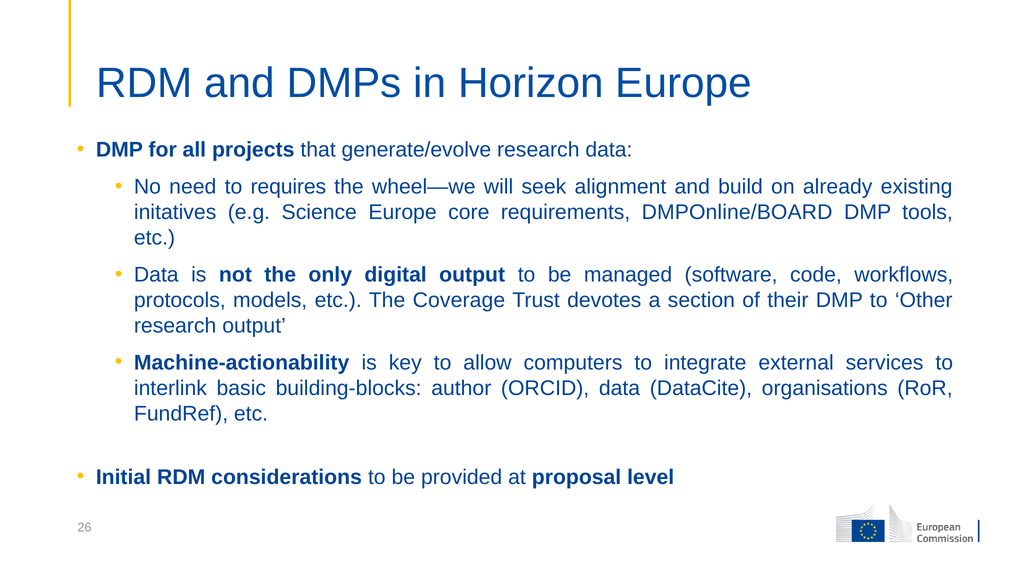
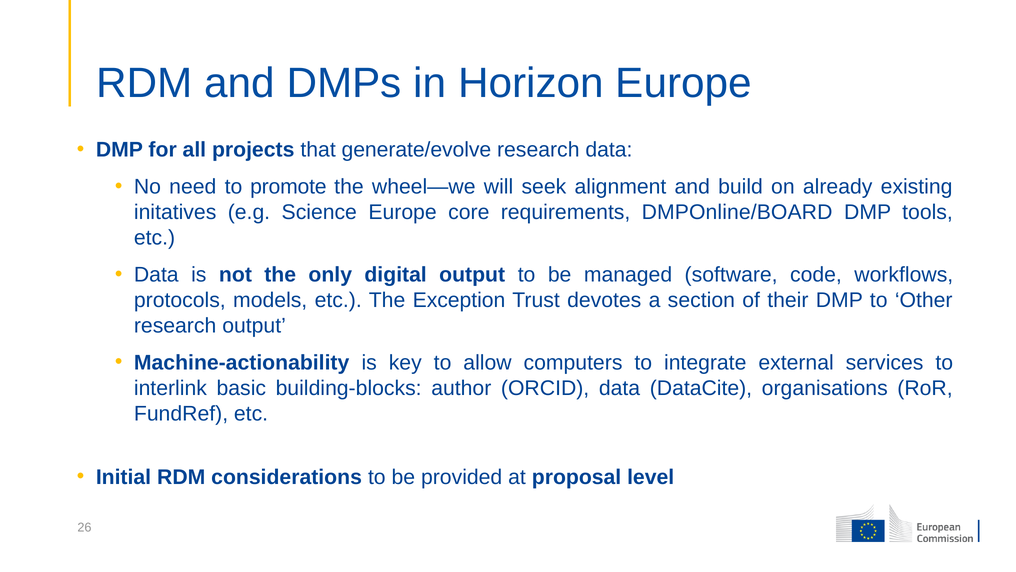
requires: requires -> promote (288, 187)
Coverage: Coverage -> Exception (459, 300)
